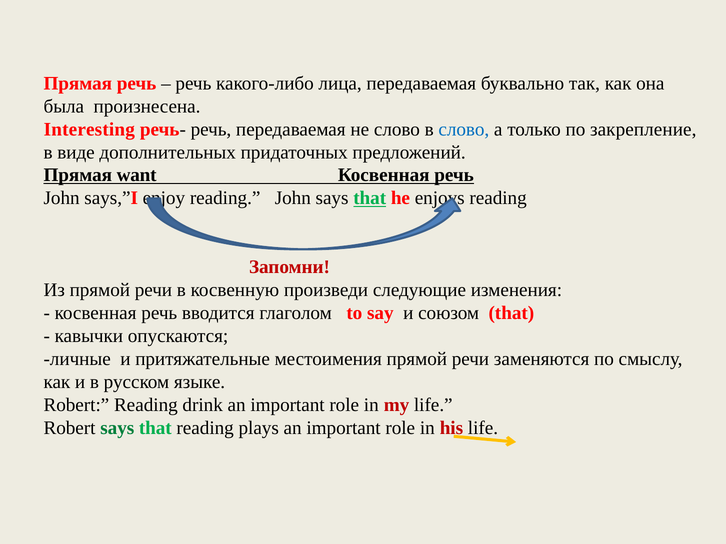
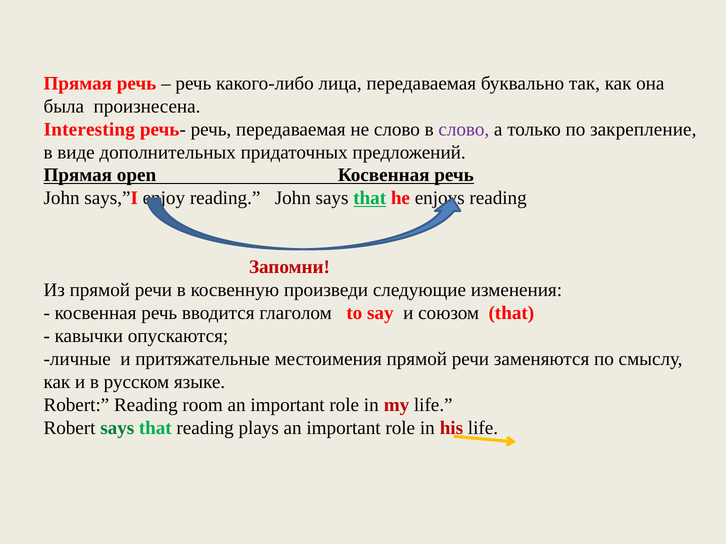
слово colour: blue -> purple (464, 129)
want: want -> open (137, 175)
drink: drink -> room (203, 405)
